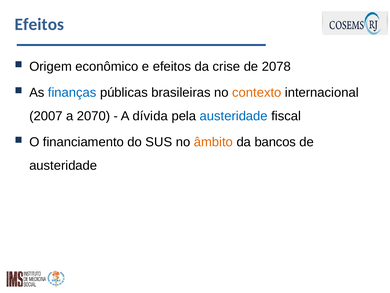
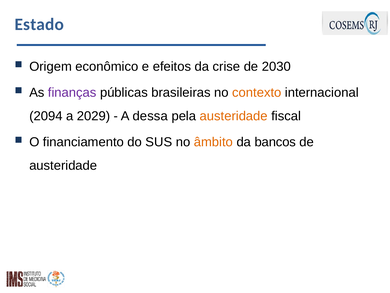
Efeitos: Efeitos -> Estado (39, 24)
2078: 2078 -> 2030 (276, 66)
finanças colour: blue -> purple (72, 92)
2007: 2007 -> 2094 (46, 116)
2070: 2070 -> 2029 (94, 116)
dívida: dívida -> dessa (150, 116)
austeridade colour: blue -> orange (234, 116)
